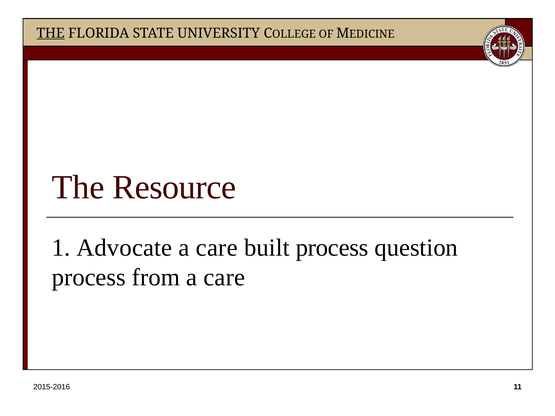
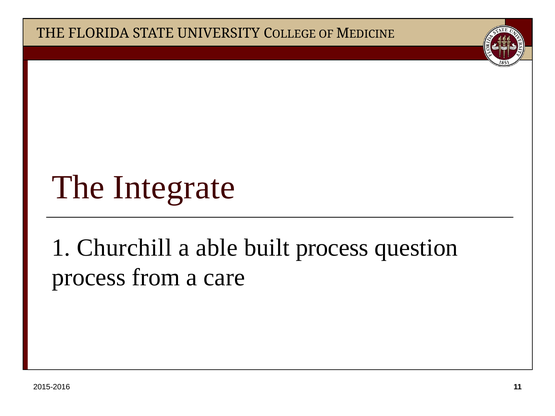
THE underline: present -> none (51, 33)
Resource: Resource -> Integrate (174, 187)
Advocate: Advocate -> Churchill (124, 248)
care: care -> able (217, 248)
